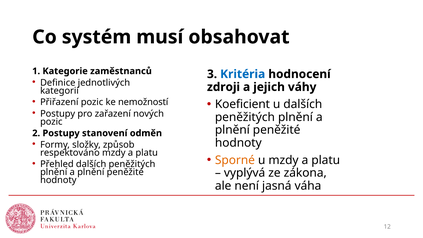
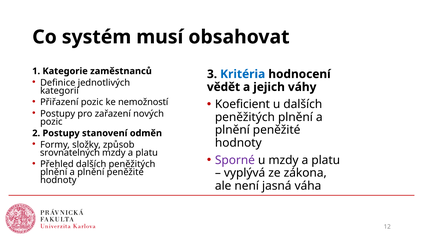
zdroji: zdroji -> vědět (224, 87)
respektováno: respektováno -> srovnatelných (70, 153)
Sporné colour: orange -> purple (235, 160)
